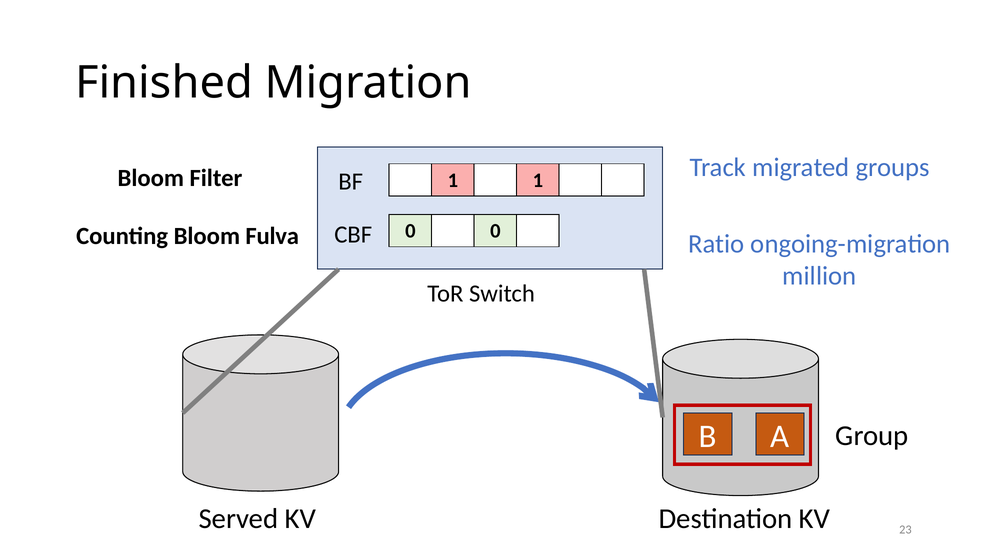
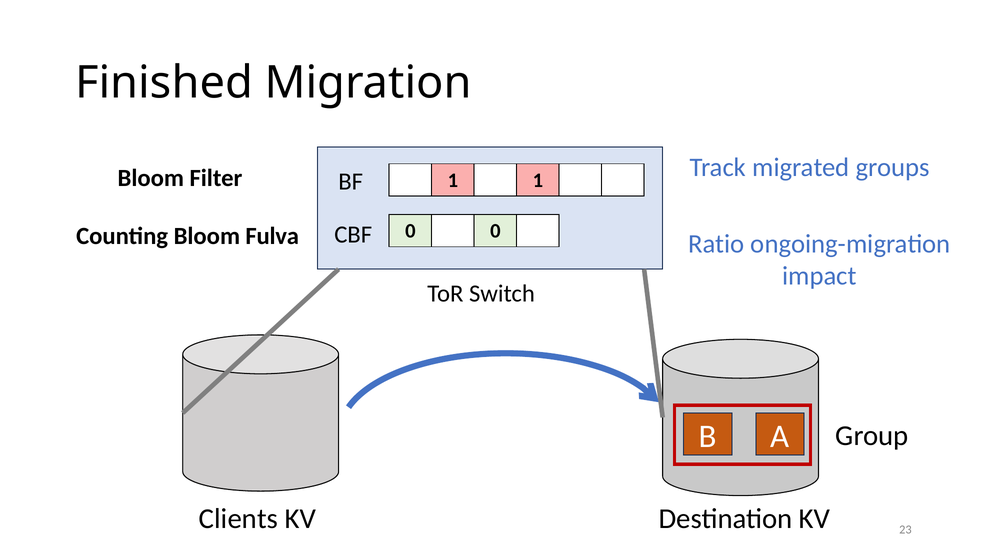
million: million -> impact (819, 276)
Served: Served -> Clients (238, 519)
